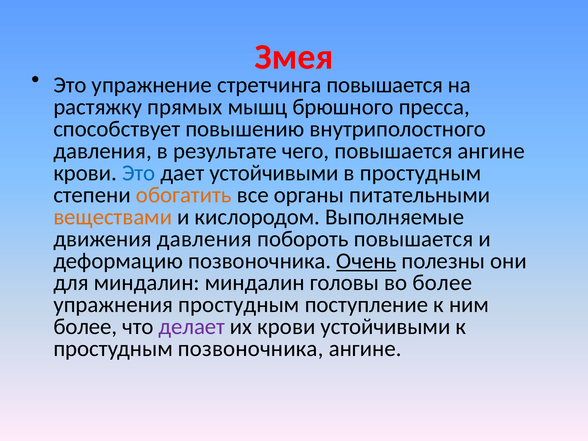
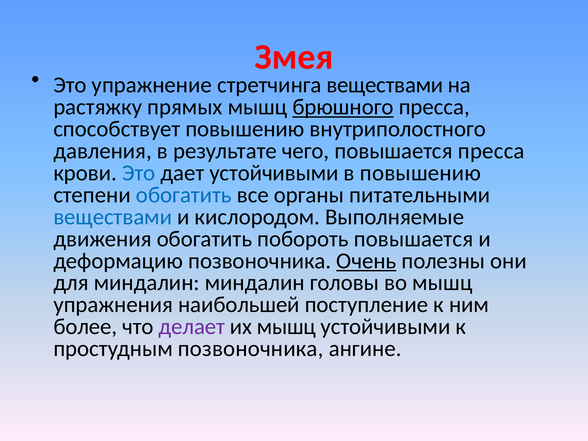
стретчинга повышается: повышается -> веществами (385, 85)
брюшного underline: none -> present (343, 107)
повышается ангине: ангине -> пресса (491, 151)
в простудным: простудным -> повышению (420, 173)
обогатить colour: orange -> blue (184, 195)
веществами colour: orange -> blue (113, 217)
движения давления: давления -> обогатить (204, 239)
во более: более -> мышц (442, 283)
упражнения простудным: простудным -> наибольшей (239, 305)
их крови: крови -> мышц (286, 327)
